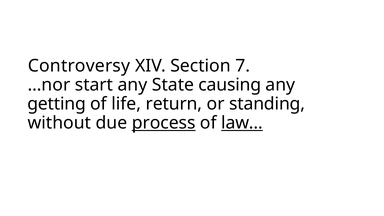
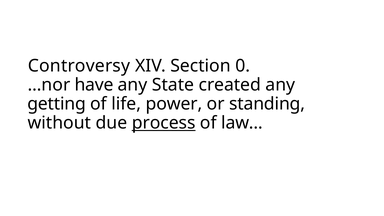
7: 7 -> 0 (243, 66)
start: start -> have (94, 85)
causing: causing -> created (230, 85)
return: return -> power (174, 104)
law… underline: present -> none (242, 123)
